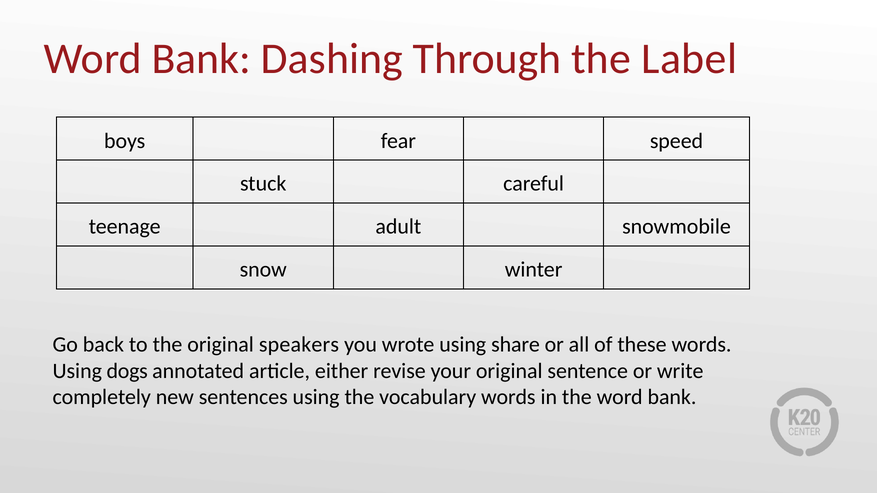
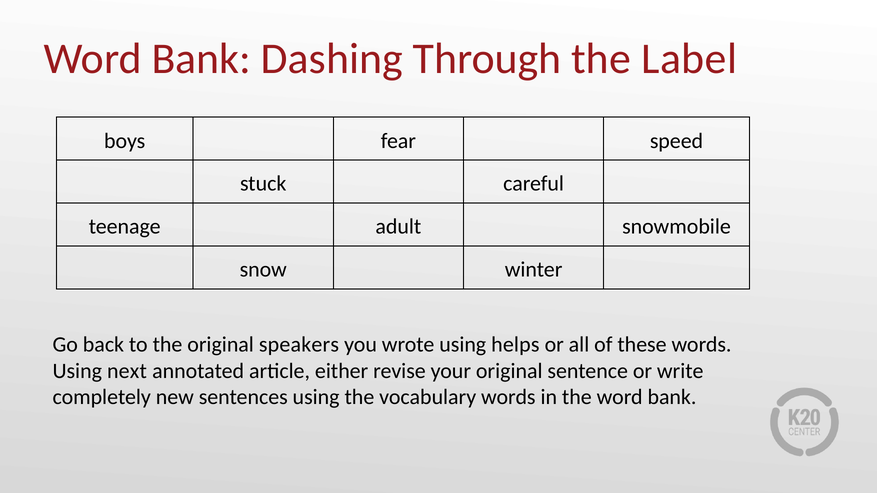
share: share -> helps (515, 345)
dogs: dogs -> next (127, 371)
